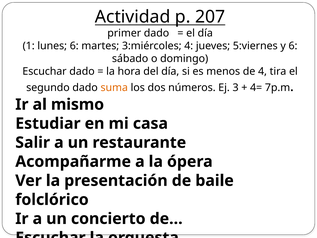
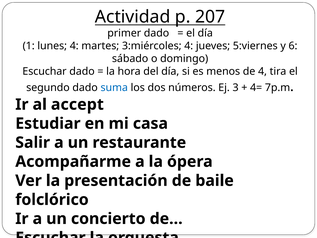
lunes 6: 6 -> 4 (74, 46)
suma colour: orange -> blue (114, 87)
mismo: mismo -> accept (77, 104)
